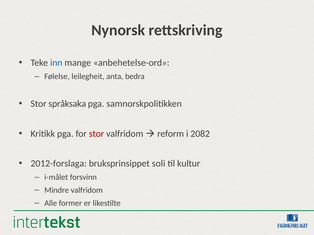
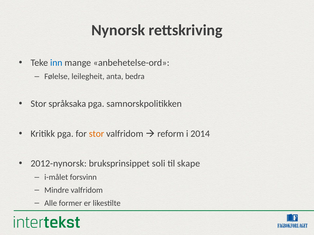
stor colour: red -> orange (97, 134)
2082: 2082 -> 2014 (200, 134)
2012-forslaga: 2012-forslaga -> 2012-nynorsk (59, 164)
kultur: kultur -> skape (189, 164)
